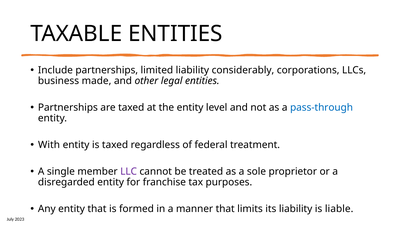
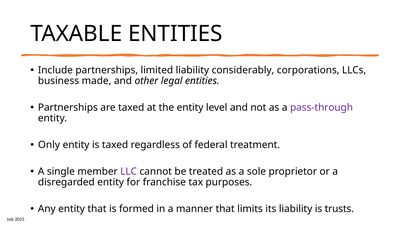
pass-through colour: blue -> purple (322, 108)
With: With -> Only (49, 145)
liable: liable -> trusts (339, 209)
